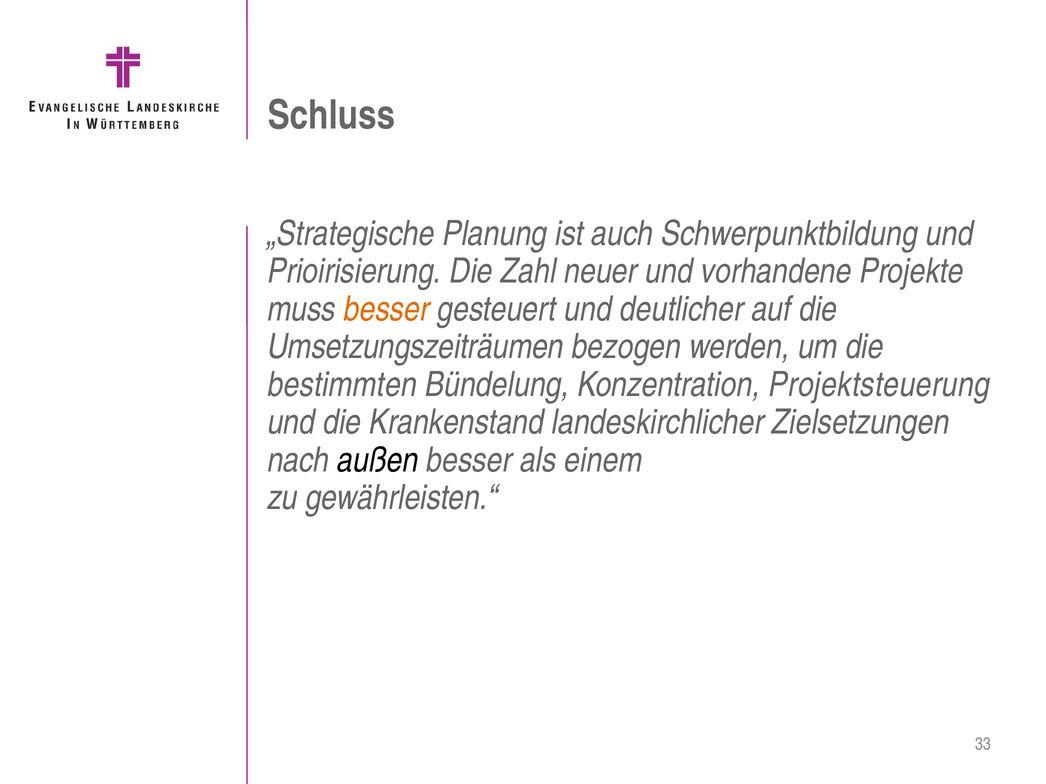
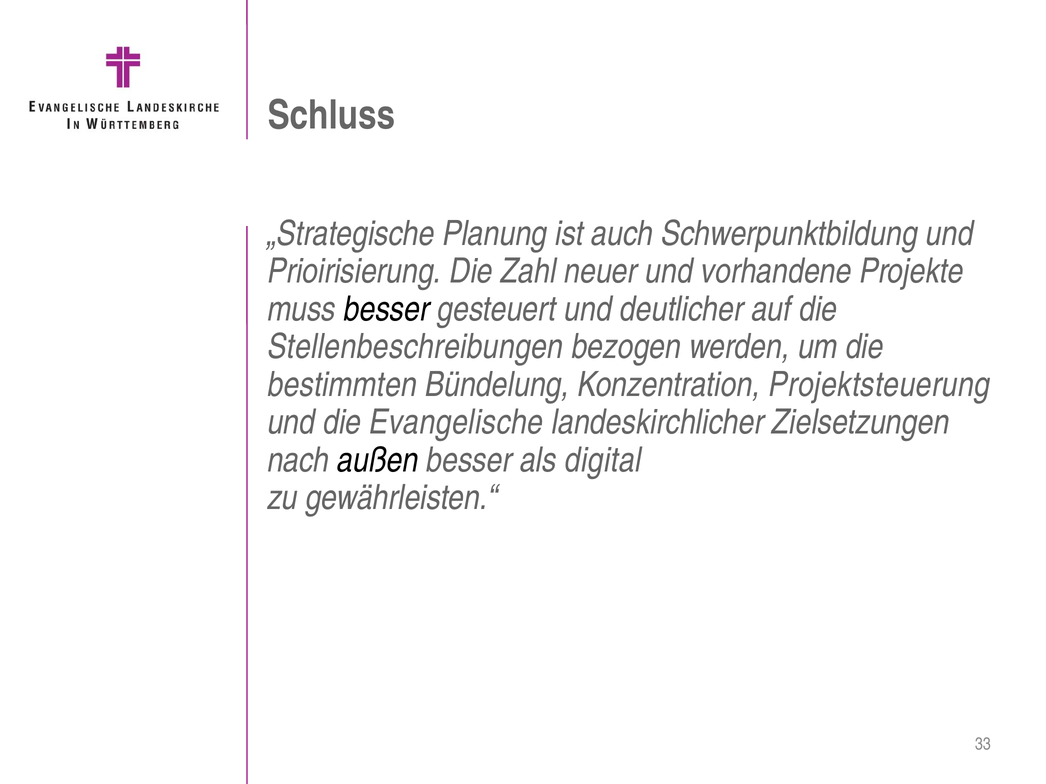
besser colour: orange -> black (387, 309)
Umsetzungszeiträumen: Umsetzungszeiträumen -> Stellenbeschreibungen (415, 347)
Krankenstand: Krankenstand -> Evangelische (456, 423)
einem: einem -> digital (603, 460)
